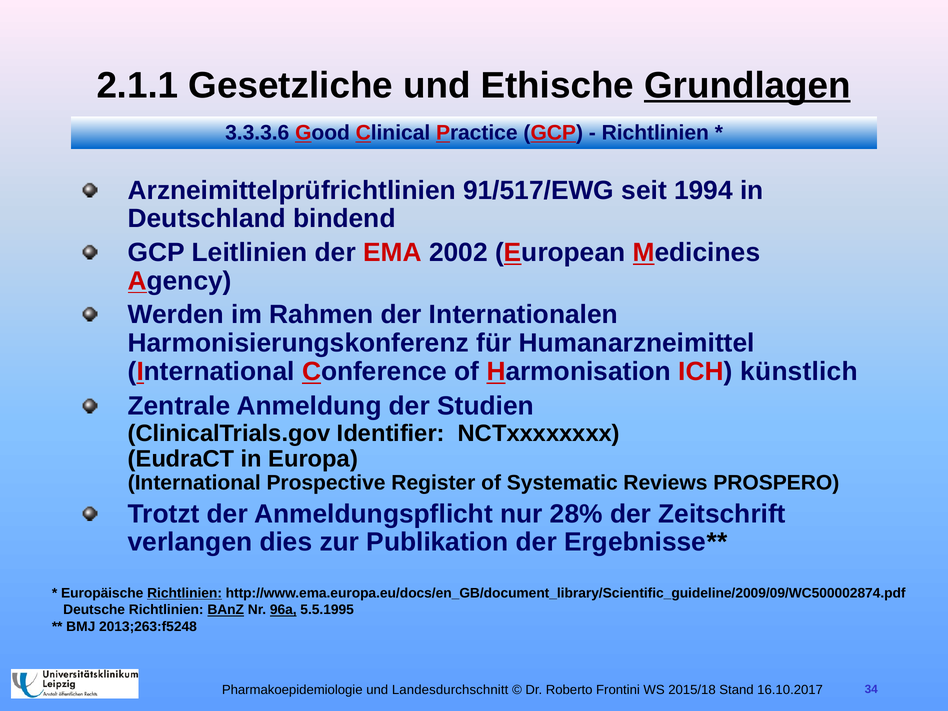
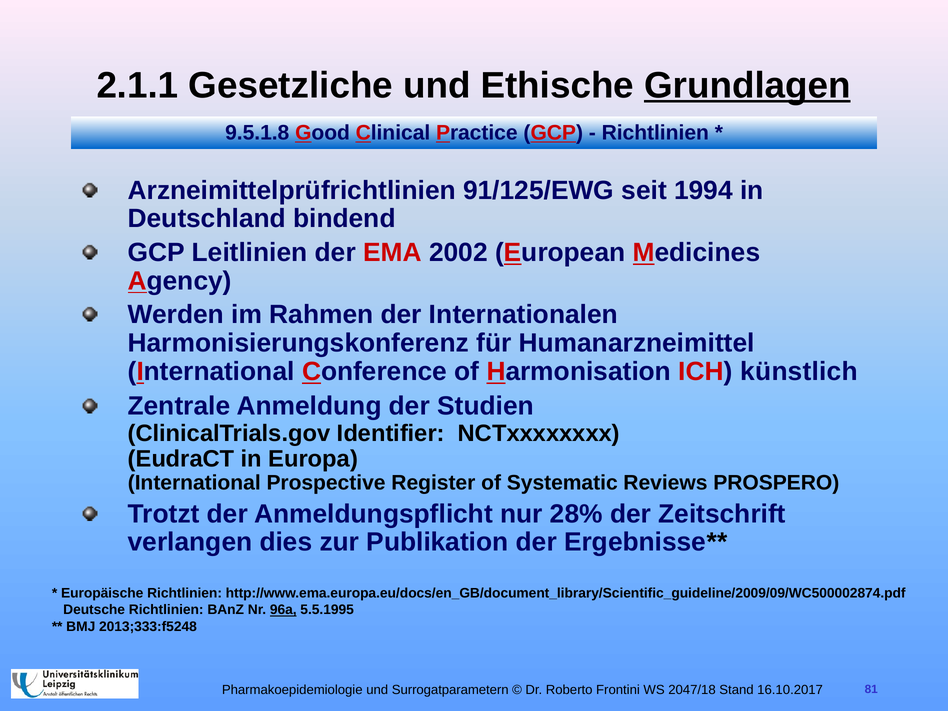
3.3.3.6: 3.3.3.6 -> 9.5.1.8 (257, 133)
91/517/EWG: 91/517/EWG -> 91/125/EWG (538, 190)
Richtlinien underline: present -> none (185, 593)
BAnZ underline: present -> none (226, 610)
2013;263:f5248: 2013;263:f5248 -> 2013;333:f5248 (148, 626)
Landesdurchschnitt: Landesdurchschnitt -> Surrogatparametern (450, 690)
2015/18: 2015/18 -> 2047/18 (692, 690)
34: 34 -> 81 (871, 689)
